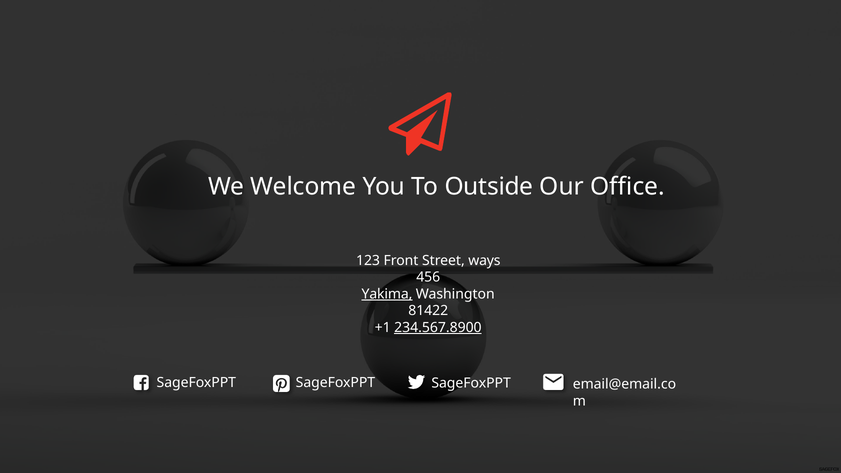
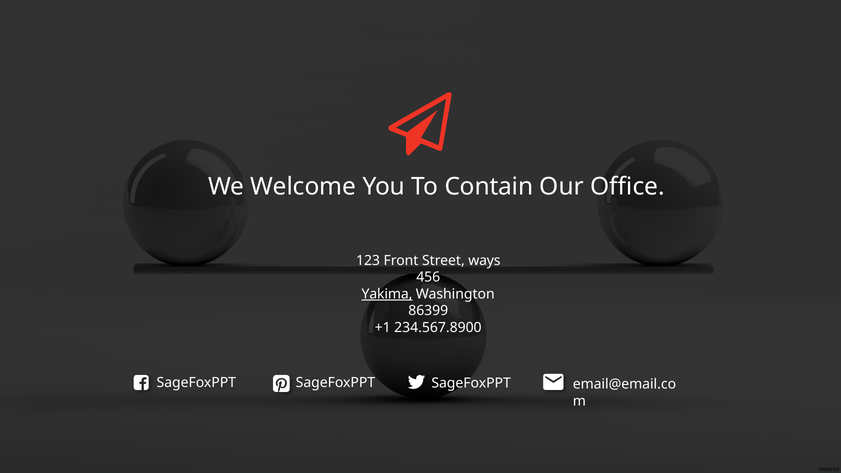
Outside: Outside -> Contain (489, 187)
81422: 81422 -> 86399 (428, 311)
234.567.8900 underline: present -> none (438, 328)
